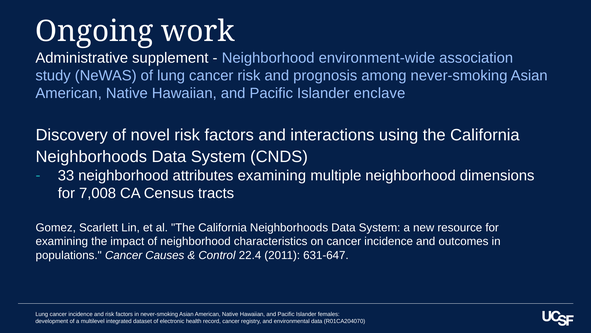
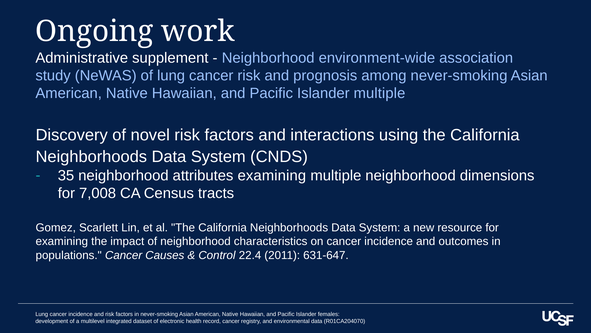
Islander enclave: enclave -> multiple (379, 93)
33: 33 -> 35 (66, 175)
